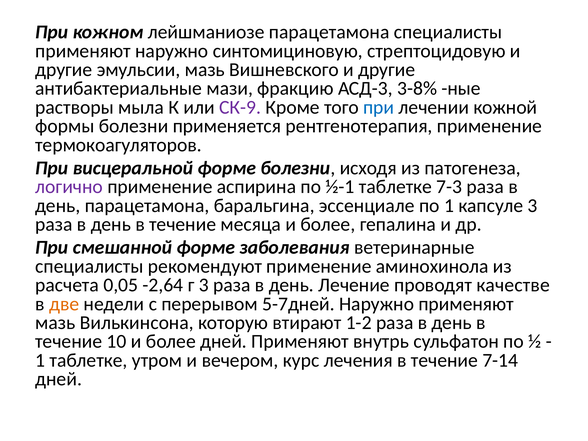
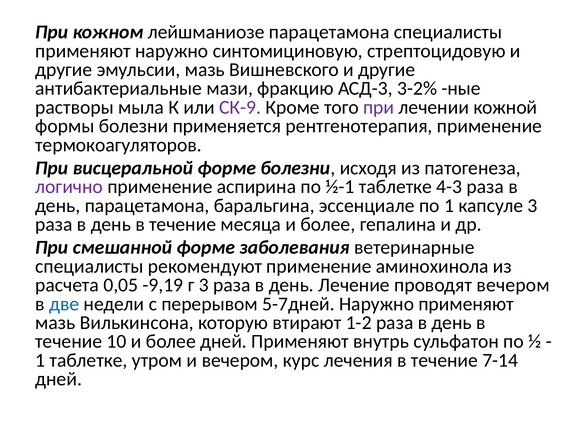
3-8%: 3-8% -> 3-2% (417, 89)
при colour: blue -> purple (379, 107)
7-3: 7-3 -> 4-3 (449, 187)
-2,64: -2,64 -> -9,19 (163, 285)
проводят качестве: качестве -> вечером (513, 285)
две colour: orange -> blue (64, 304)
